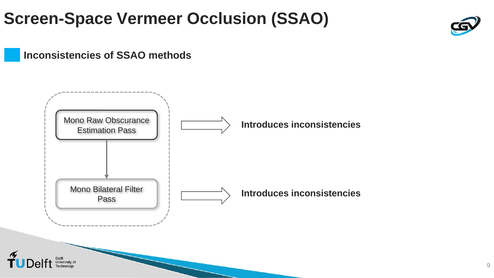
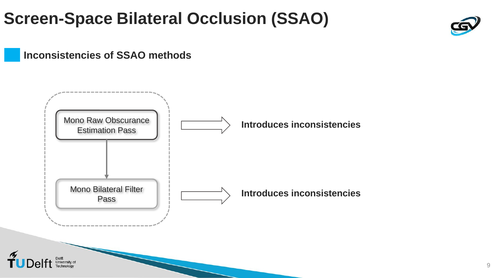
Screen-Space Vermeer: Vermeer -> Bilateral (149, 19)
